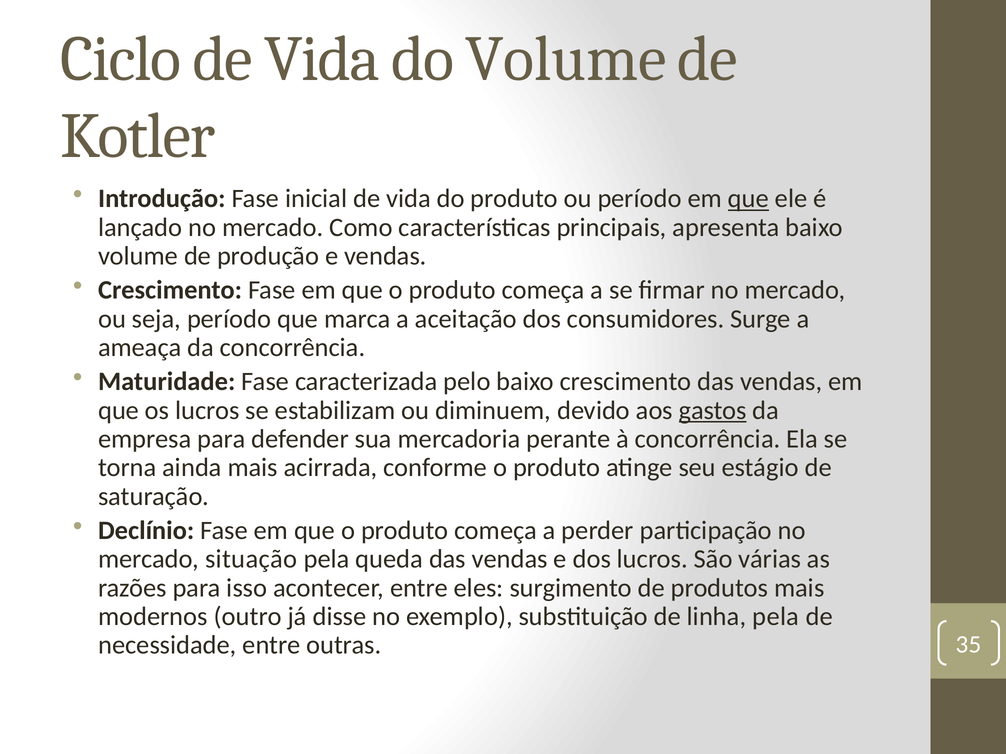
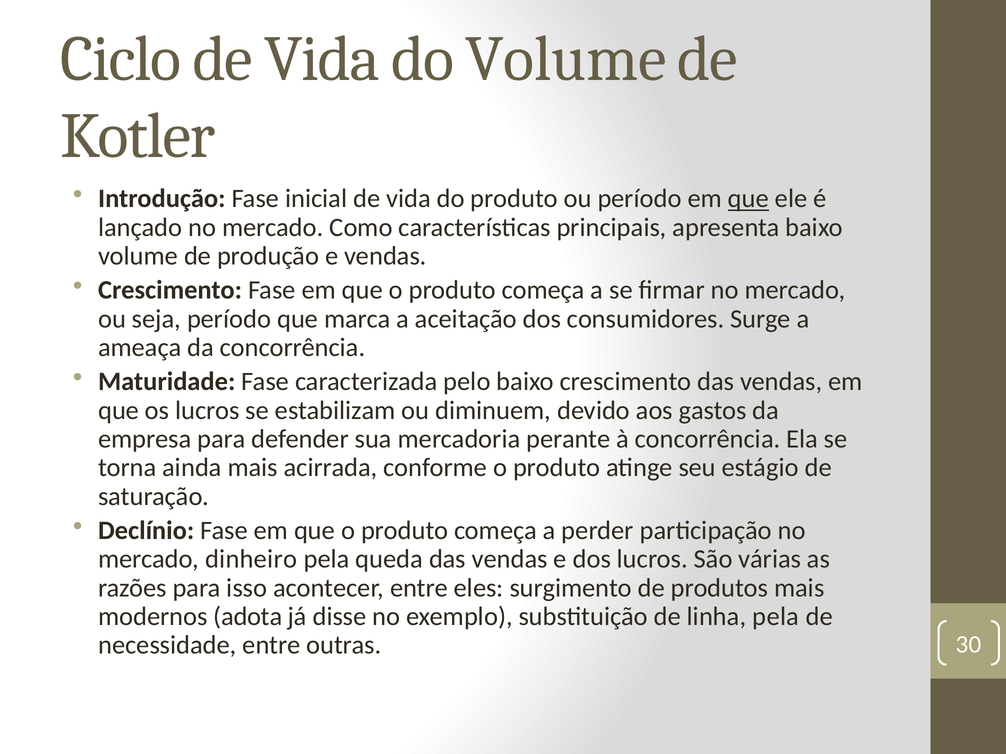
gastos underline: present -> none (713, 411)
situação: situação -> dinheiro (251, 559)
outro: outro -> adota (248, 617)
35: 35 -> 30 (969, 645)
